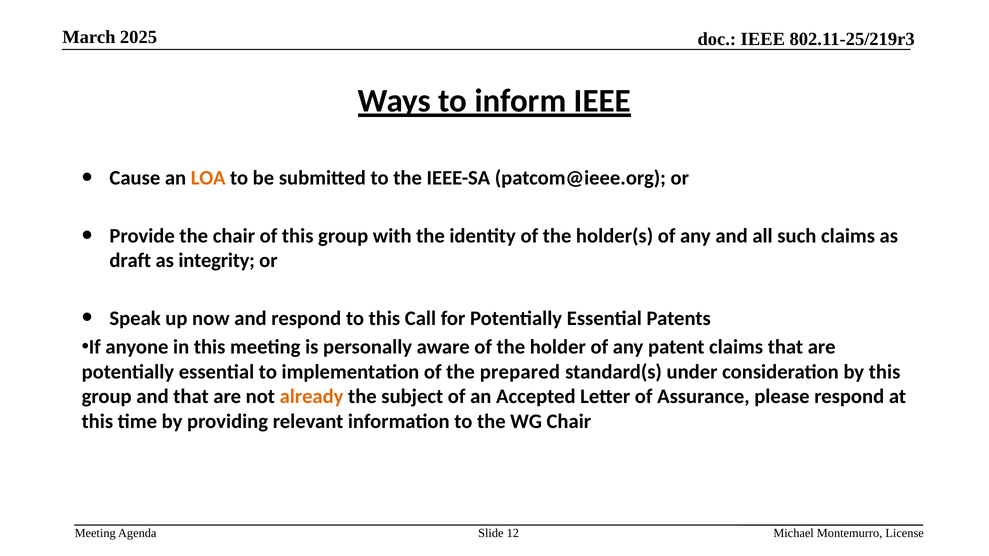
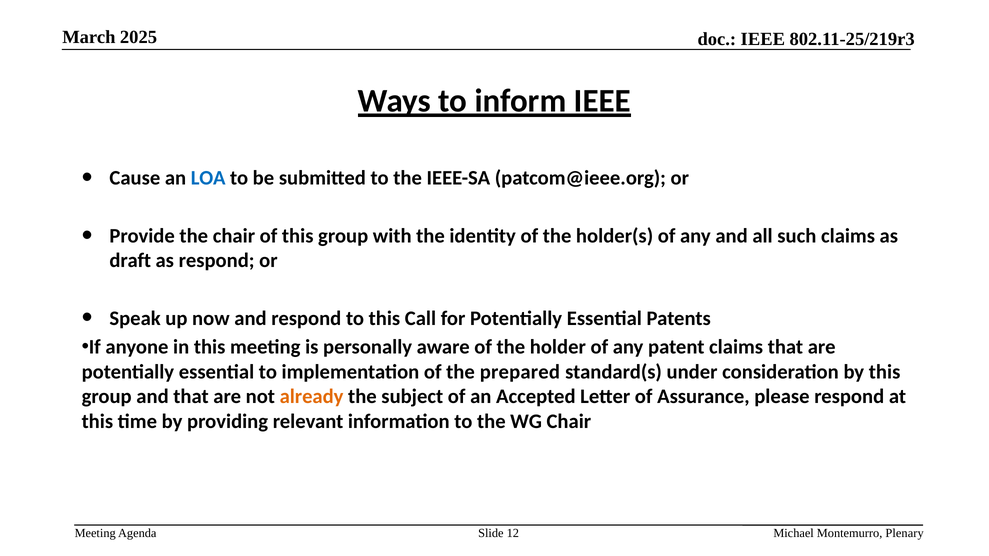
LOA colour: orange -> blue (208, 178)
as integrity: integrity -> respond (217, 261)
License: License -> Plenary (905, 534)
